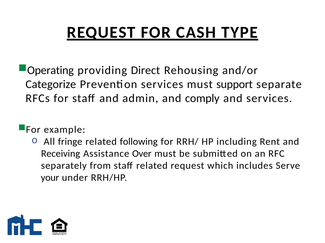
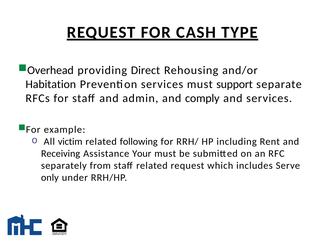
Operating: Operating -> Overhead (50, 70)
Categorize: Categorize -> Habitation (51, 85)
fringe: fringe -> victim (70, 142)
Over: Over -> Your (142, 154)
your: your -> only (50, 178)
